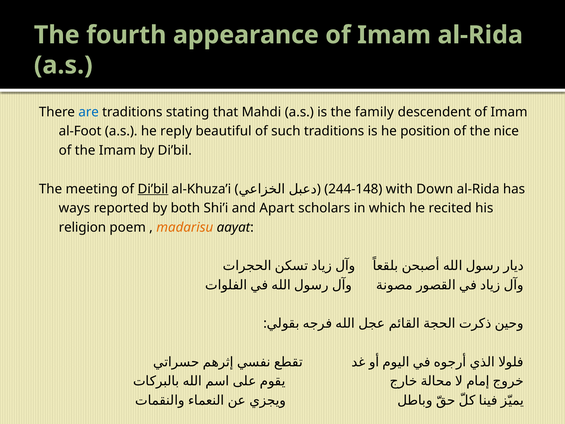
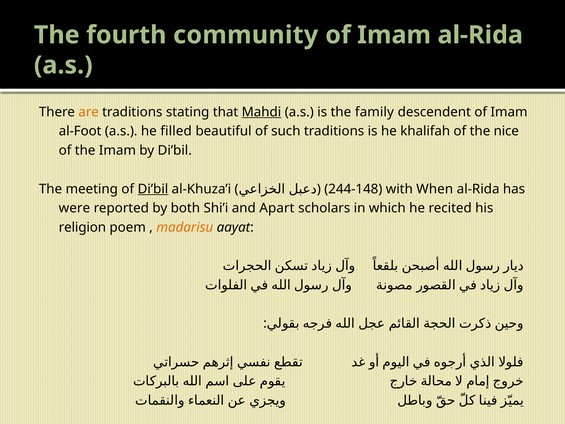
appearance: appearance -> community (246, 35)
are colour: blue -> orange (89, 112)
Mahdi underline: none -> present (261, 112)
reply: reply -> filled (176, 131)
position: position -> khalifah (425, 131)
Down: Down -> When (435, 189)
ways: ways -> were (74, 208)
